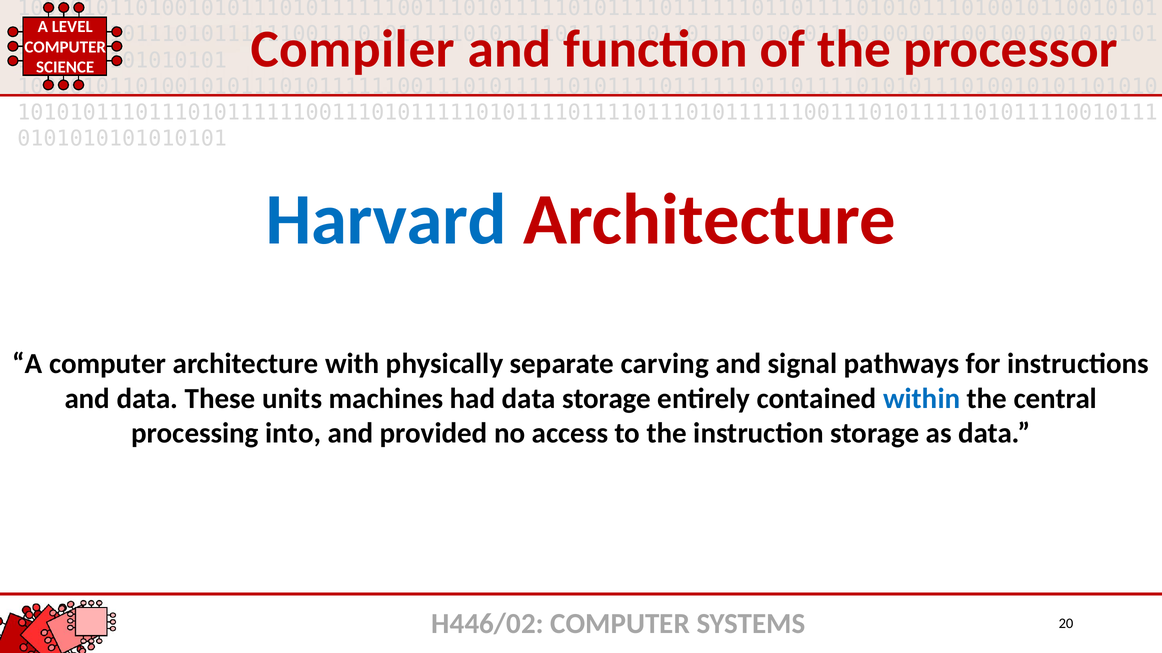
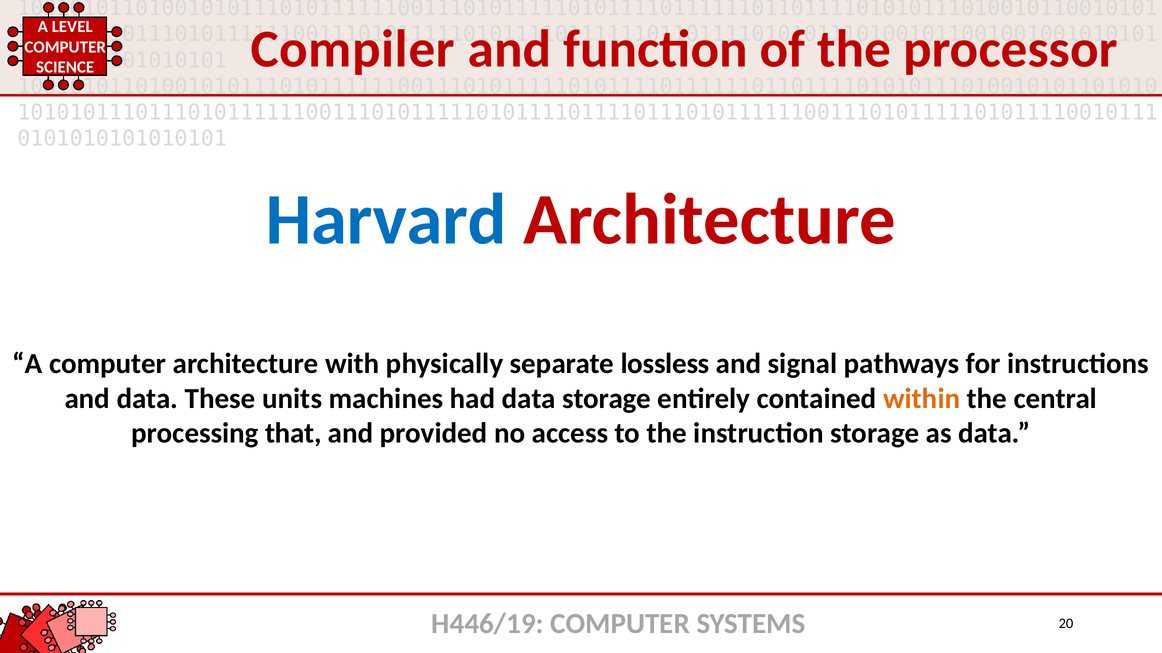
carving: carving -> lossless (665, 364)
within colour: blue -> orange (922, 399)
into: into -> that (293, 434)
H446/02: H446/02 -> H446/19 (488, 624)
